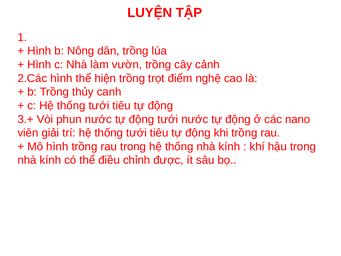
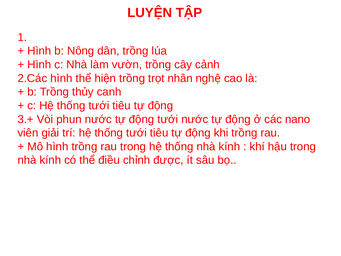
điểm: điểm -> nhân (180, 78)
